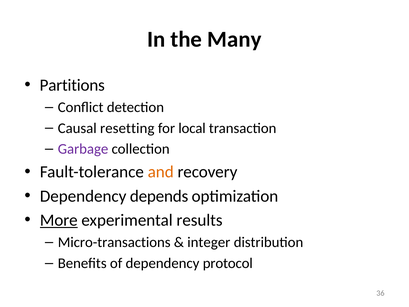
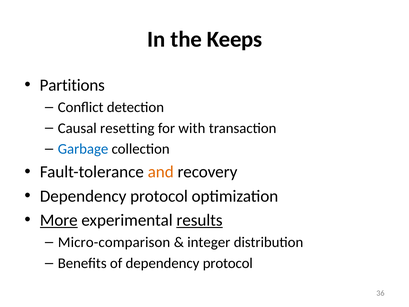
Many: Many -> Keeps (235, 39)
local: local -> with (192, 128)
Garbage colour: purple -> blue (83, 149)
depends: depends -> protocol (159, 196)
results underline: none -> present (200, 220)
Micro-transactions: Micro-transactions -> Micro-comparison (114, 242)
